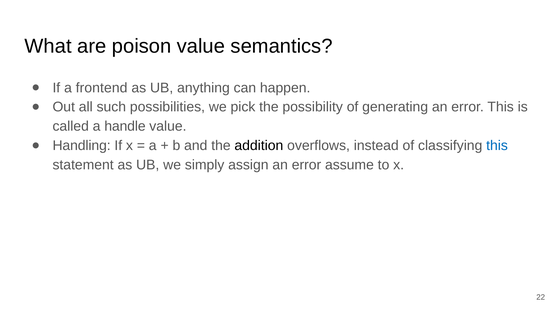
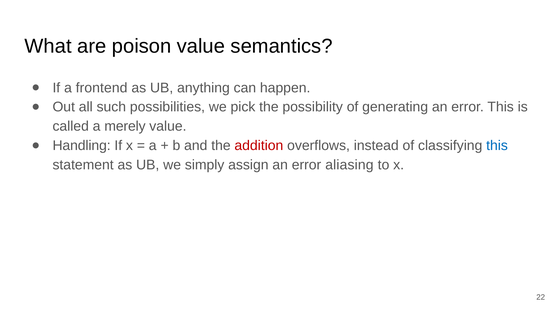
handle: handle -> merely (125, 126)
addition colour: black -> red (259, 145)
assume: assume -> aliasing (349, 165)
